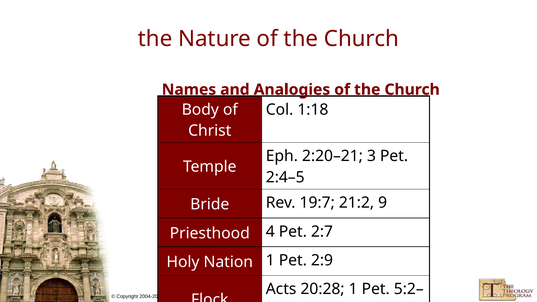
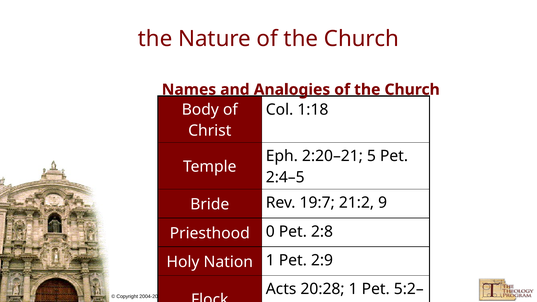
3: 3 -> 5 (371, 156)
Priesthood 4: 4 -> 0 (270, 232)
2:7: 2:7 -> 2:8 (322, 232)
